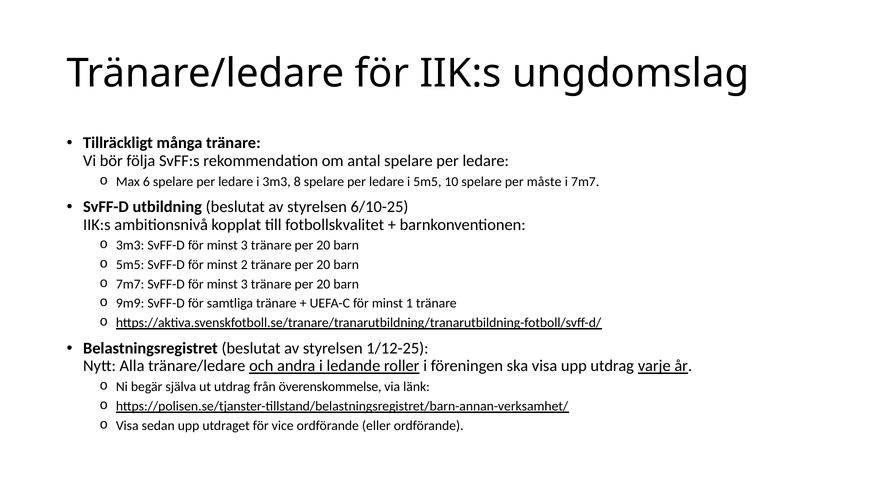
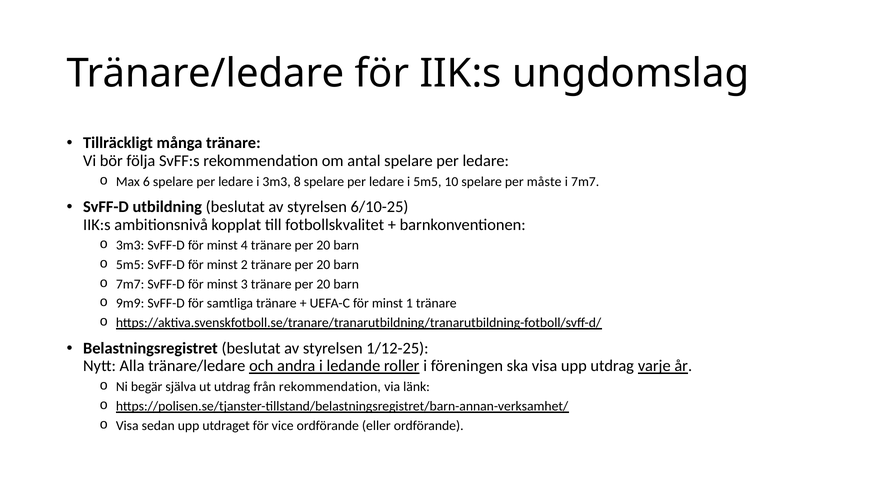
3: 3 -> 4 (244, 245)
från överenskommelse: överenskommelse -> rekommendation (330, 387)
